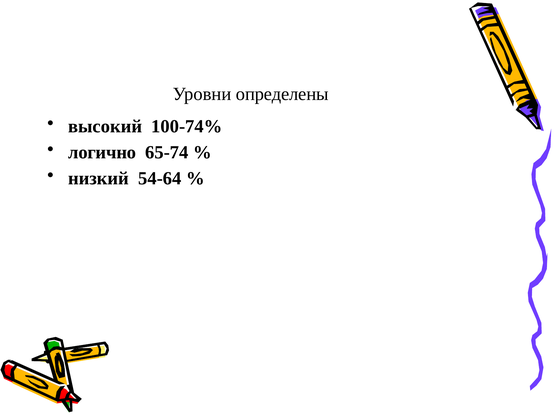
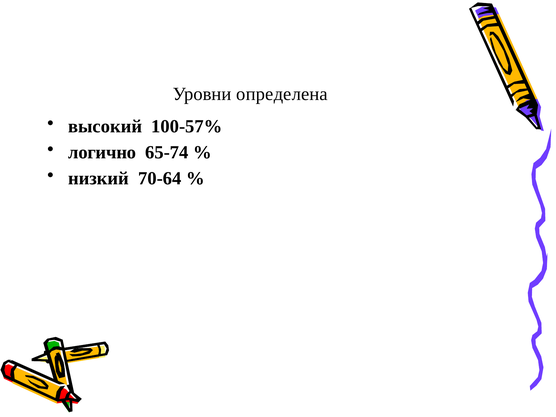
определены: определены -> определена (282, 94)
100-74%: 100-74% -> 100-57% (187, 126)
54-64: 54-64 -> 70-64 (160, 178)
